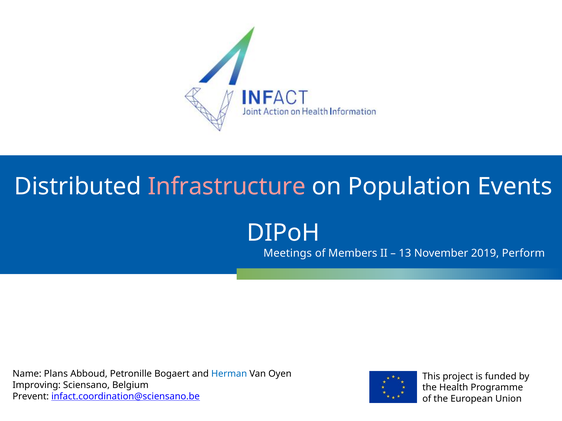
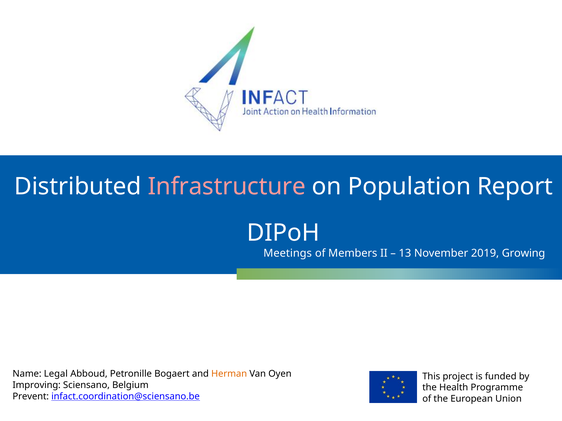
Events: Events -> Report (515, 187)
Perform: Perform -> Growing (524, 254)
Plans: Plans -> Legal (56, 374)
Herman colour: blue -> orange (229, 374)
